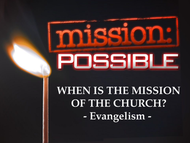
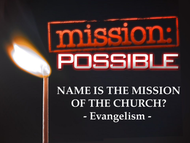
WHEN: WHEN -> NAME (74, 90)
